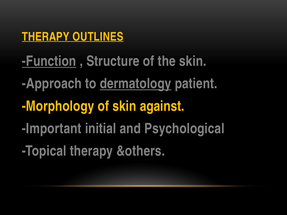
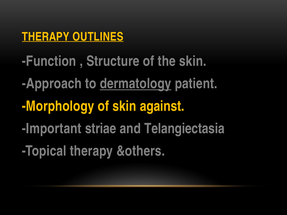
Function underline: present -> none (49, 61)
initial: initial -> striae (101, 129)
Psychological: Psychological -> Telangiectasia (184, 129)
